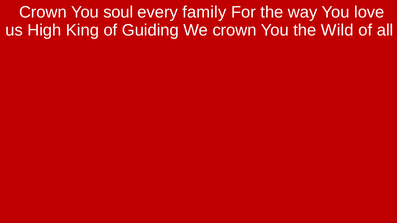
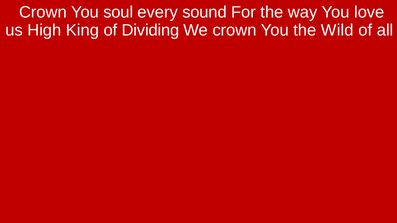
family: family -> sound (205, 12)
Guiding: Guiding -> Dividing (150, 30)
